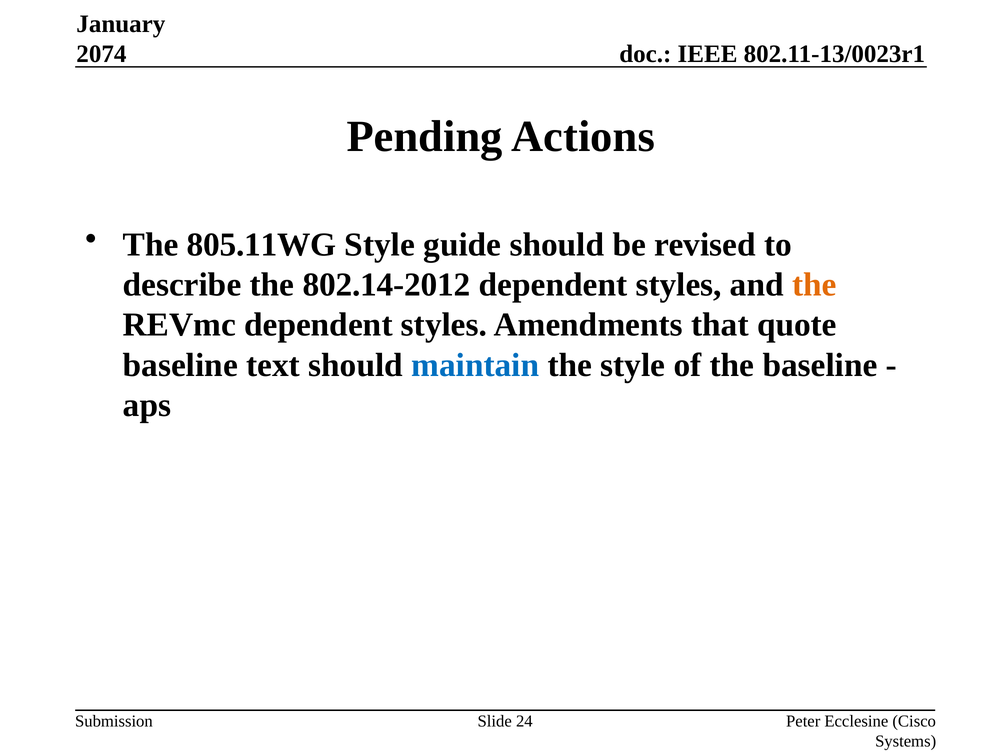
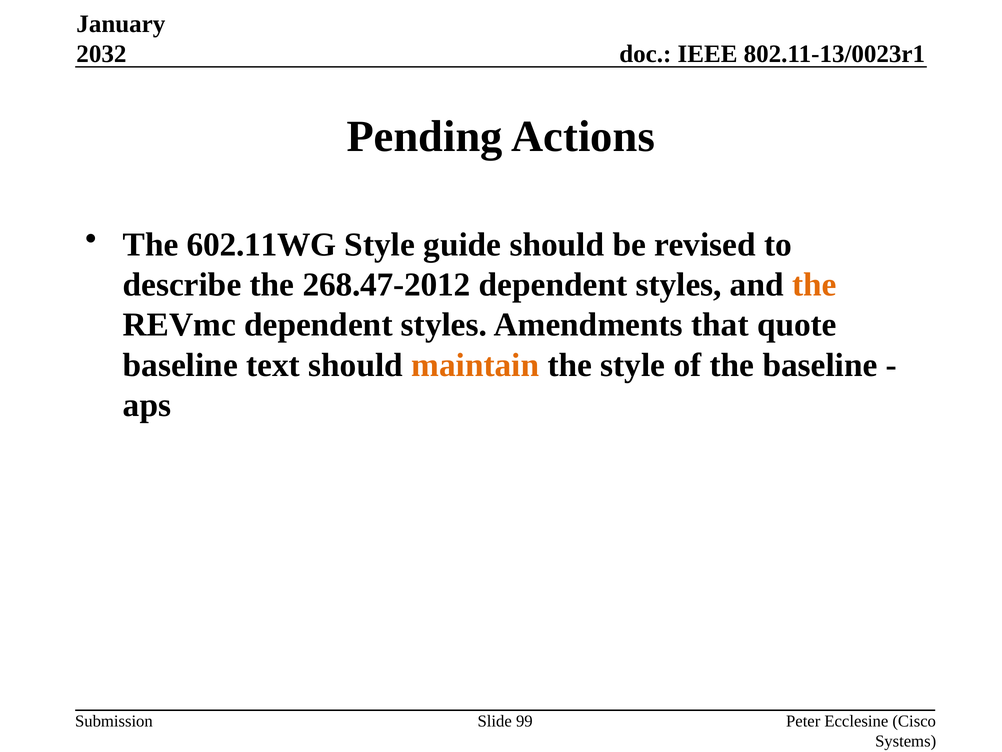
2074: 2074 -> 2032 (101, 54)
805.11WG: 805.11WG -> 602.11WG (262, 245)
802.14-2012: 802.14-2012 -> 268.47-2012 (387, 285)
maintain colour: blue -> orange (475, 365)
24: 24 -> 99 (524, 721)
